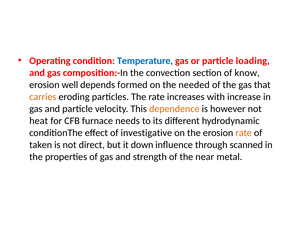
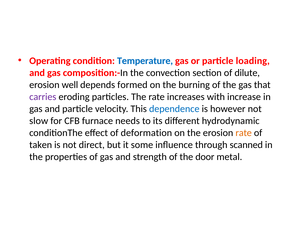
know: know -> dilute (247, 73)
needed: needed -> burning (194, 85)
carries colour: orange -> purple (43, 97)
dependence colour: orange -> blue (174, 109)
heat: heat -> slow (39, 121)
investigative: investigative -> deformation (146, 133)
down: down -> some (142, 145)
near: near -> door (205, 157)
